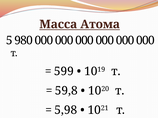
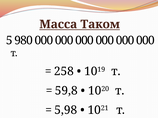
Атома: Атома -> Таком (100, 24)
599: 599 -> 258 (64, 72)
